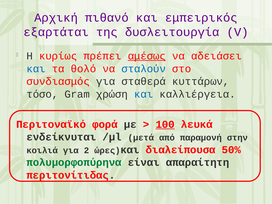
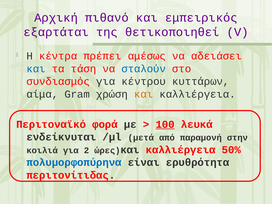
δυσλειτουργία: δυσλειτουργία -> θετικοποιηθεί (172, 32)
κυρίως: κυρίως -> κέντρα (58, 56)
αμέσως underline: present -> none (147, 56)
θολό: θολό -> τάση (83, 69)
σταθερά: σταθερά -> κέντρου (144, 81)
τόσο: τόσο -> αίμα (42, 94)
και colour: blue -> orange (144, 94)
διαλείπουσα: διαλείπουσα -> καλλιέργεια (181, 150)
πολυμορφοπύρηνα colour: green -> blue (74, 162)
απαραίτητη: απαραίτητη -> ερυθρότητα (198, 162)
